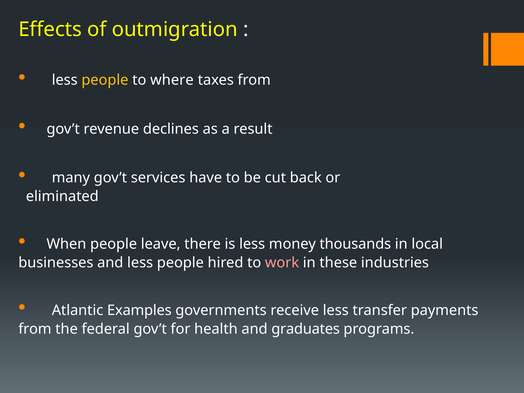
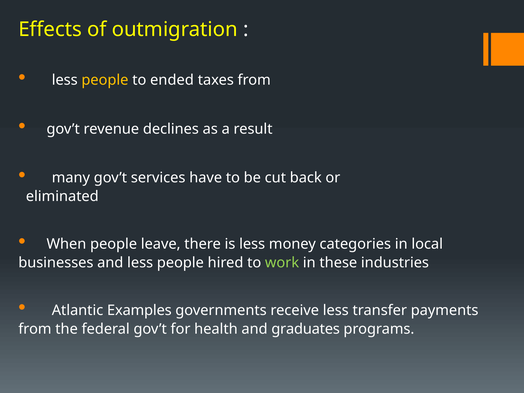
where: where -> ended (172, 80)
thousands: thousands -> categories (355, 244)
work colour: pink -> light green (282, 263)
